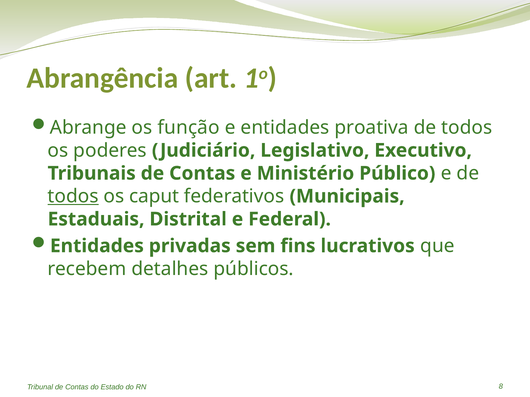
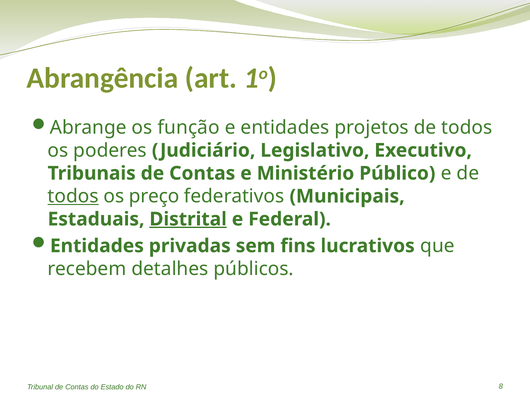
proativa: proativa -> projetos (372, 128)
caput: caput -> preço (154, 196)
Distrital underline: none -> present (188, 219)
